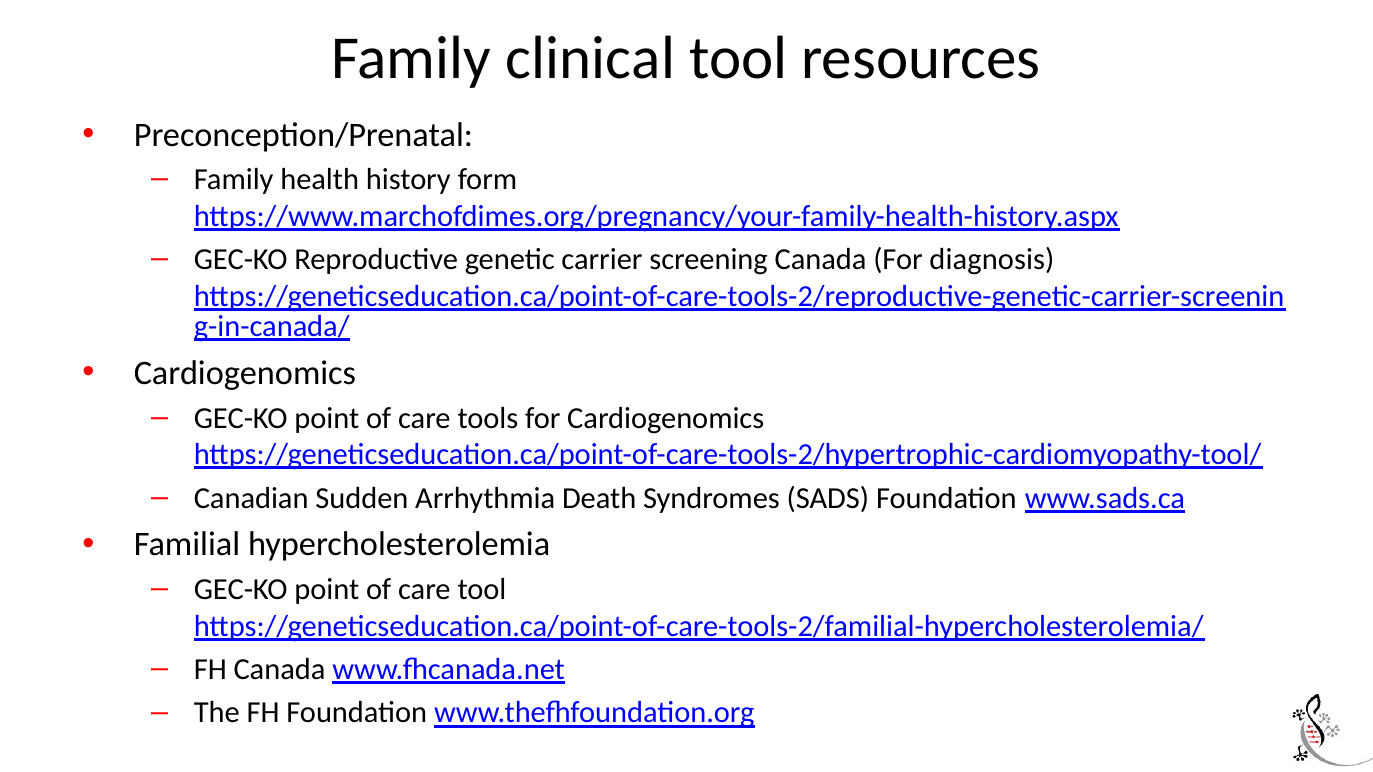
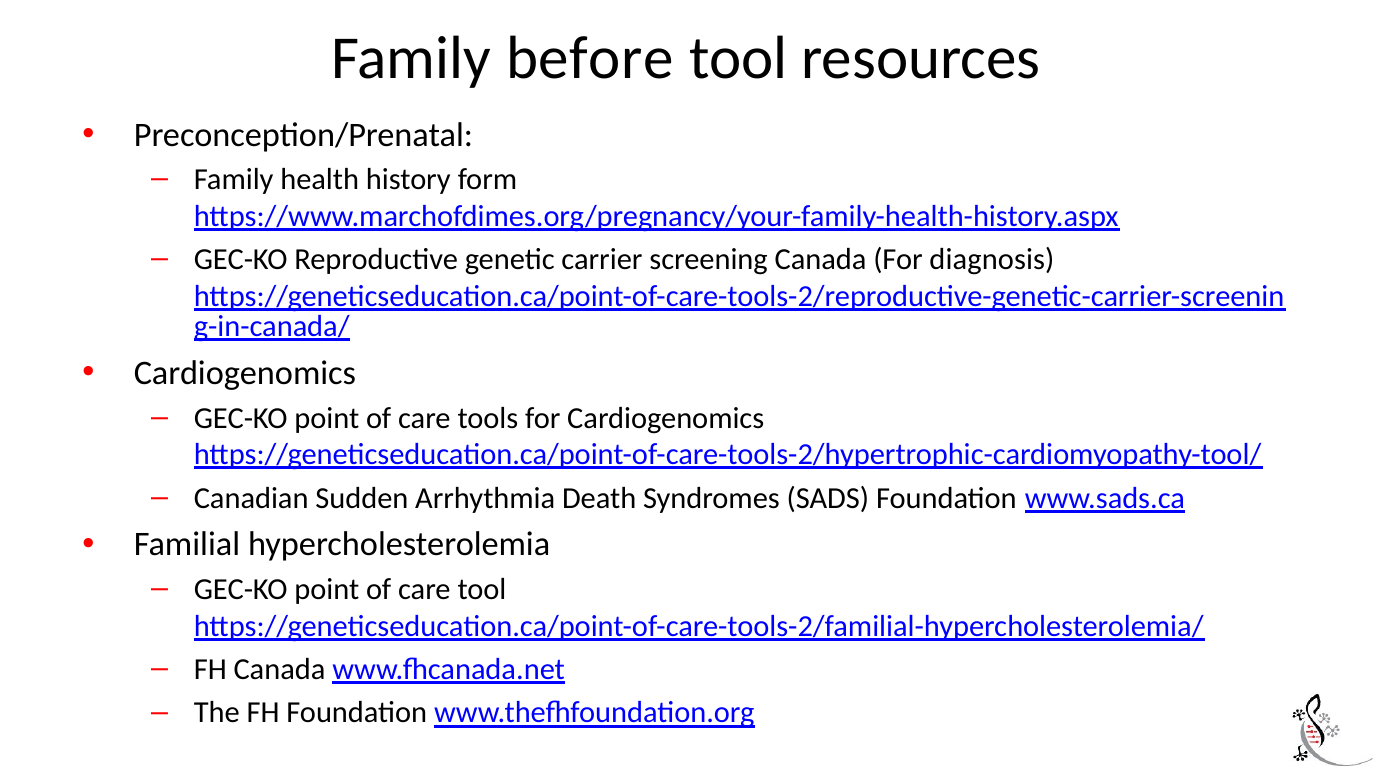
clinical: clinical -> before (590, 58)
